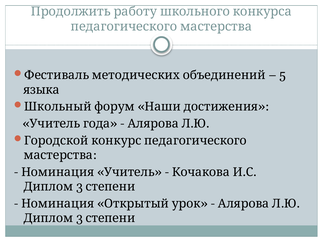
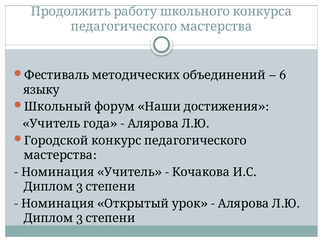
5: 5 -> 6 (283, 75)
языка: языка -> языку (42, 90)
